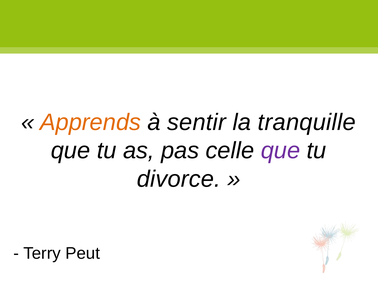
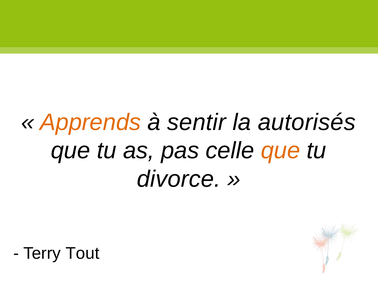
tranquille: tranquille -> autorisés (307, 122)
que colour: purple -> orange (280, 150)
Peut: Peut -> Tout (83, 253)
